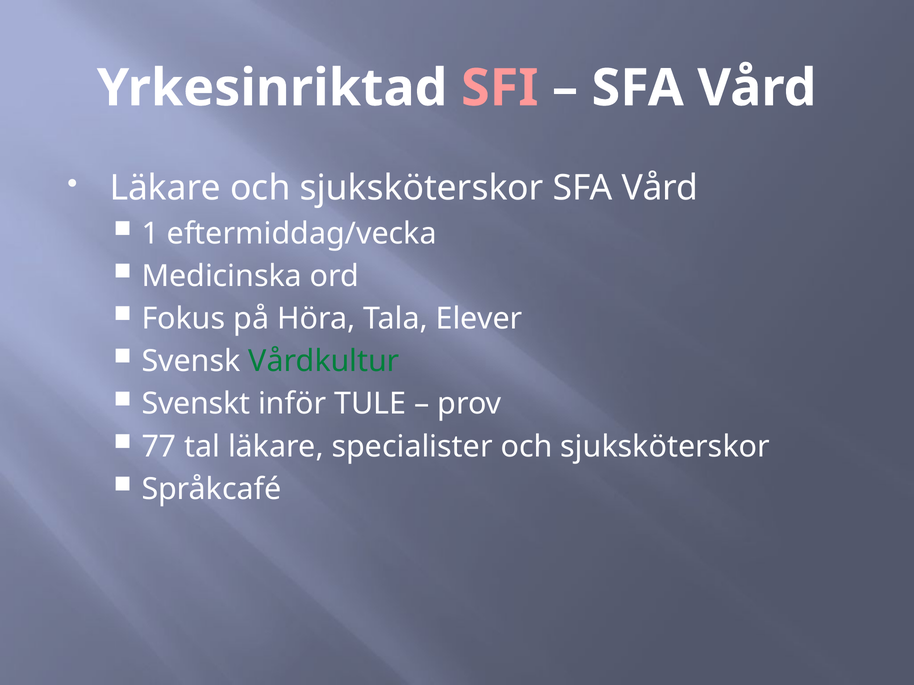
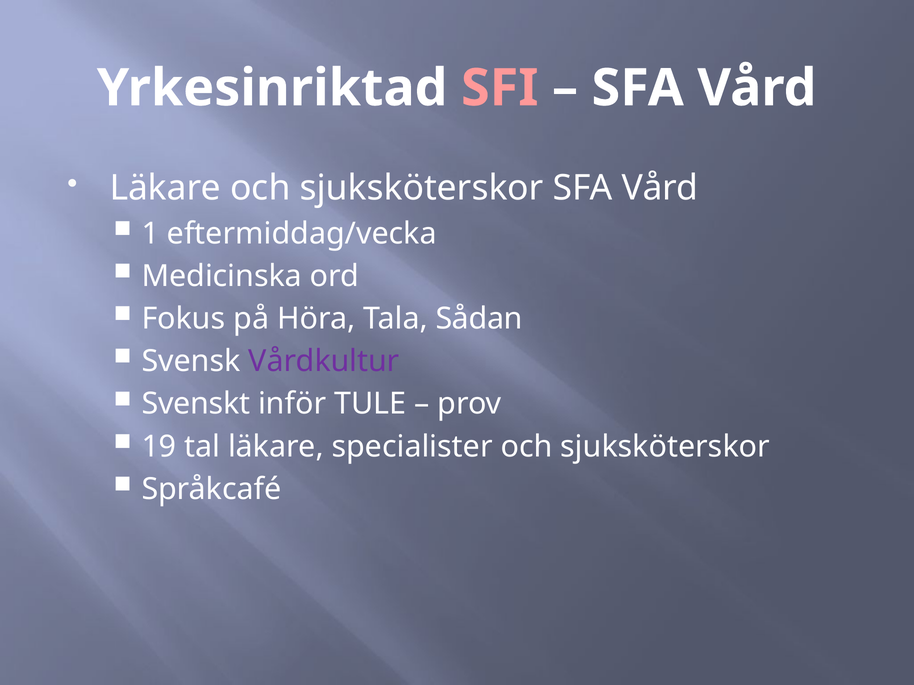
Elever: Elever -> Sådan (479, 319)
Vårdkultur colour: green -> purple (324, 362)
77: 77 -> 19 (159, 447)
